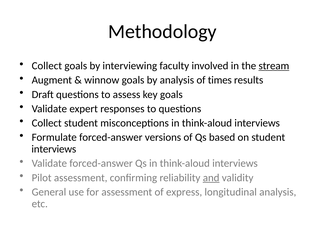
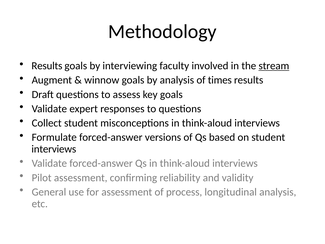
Collect: Collect -> Results (47, 66)
and underline: present -> none (211, 178)
express: express -> process (184, 192)
